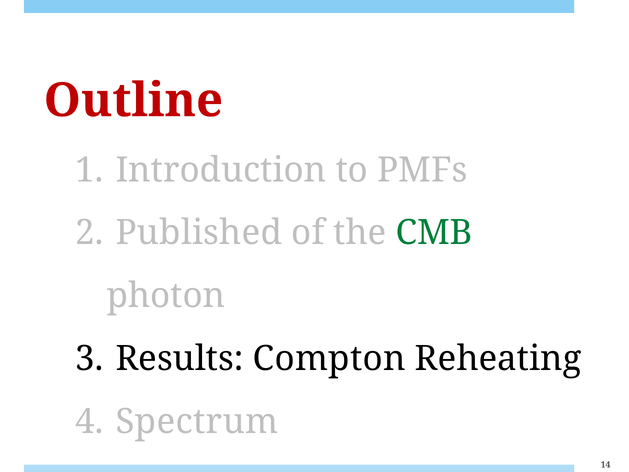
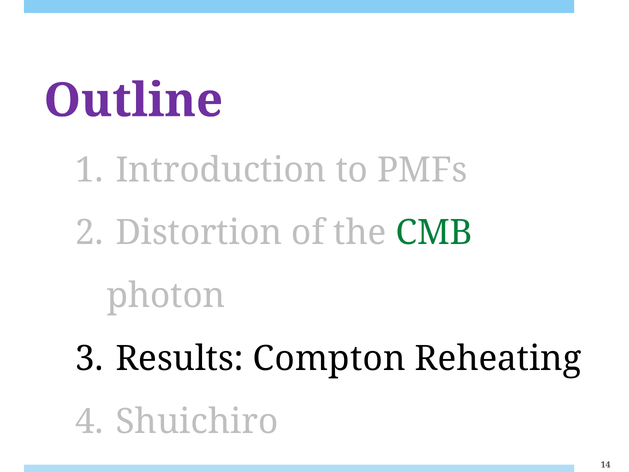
Outline colour: red -> purple (133, 101)
Published: Published -> Distortion (199, 233)
Spectrum: Spectrum -> Shuichiro (197, 421)
